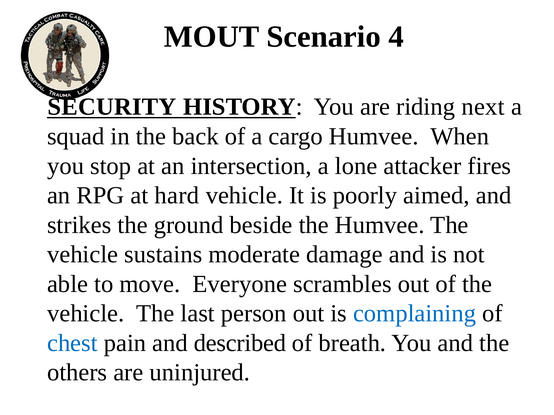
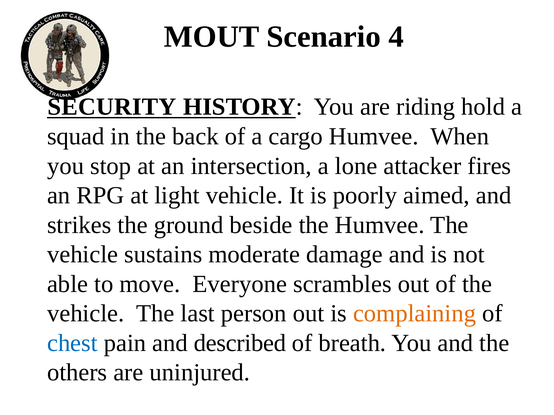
next: next -> hold (483, 107)
hard: hard -> light (177, 196)
complaining colour: blue -> orange (415, 314)
